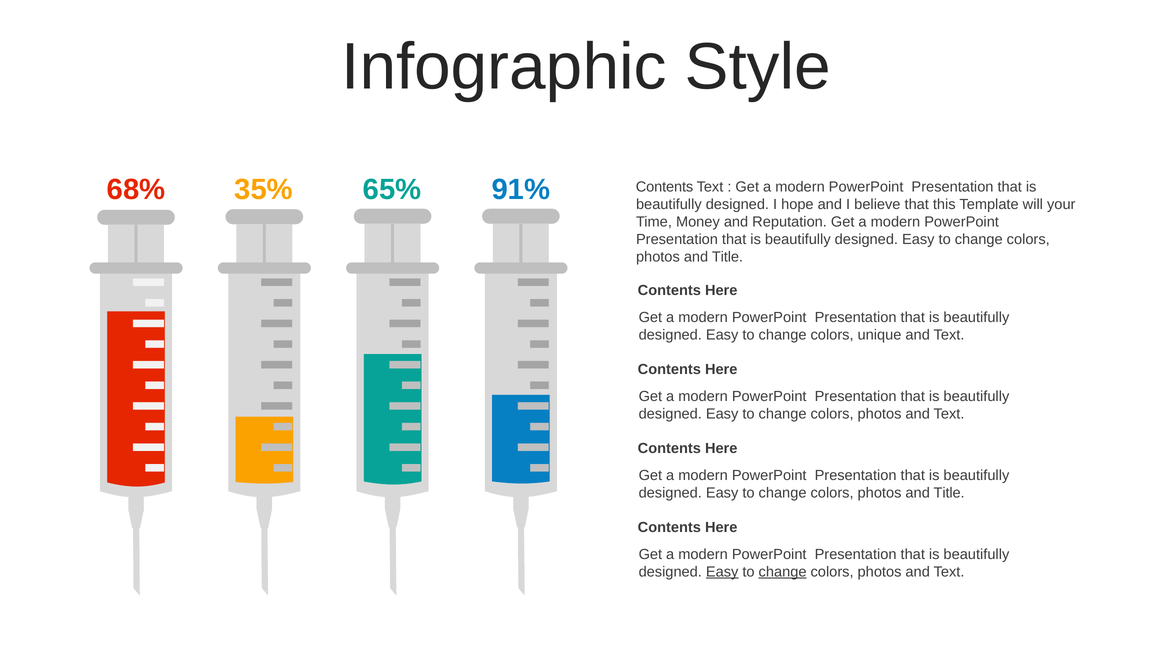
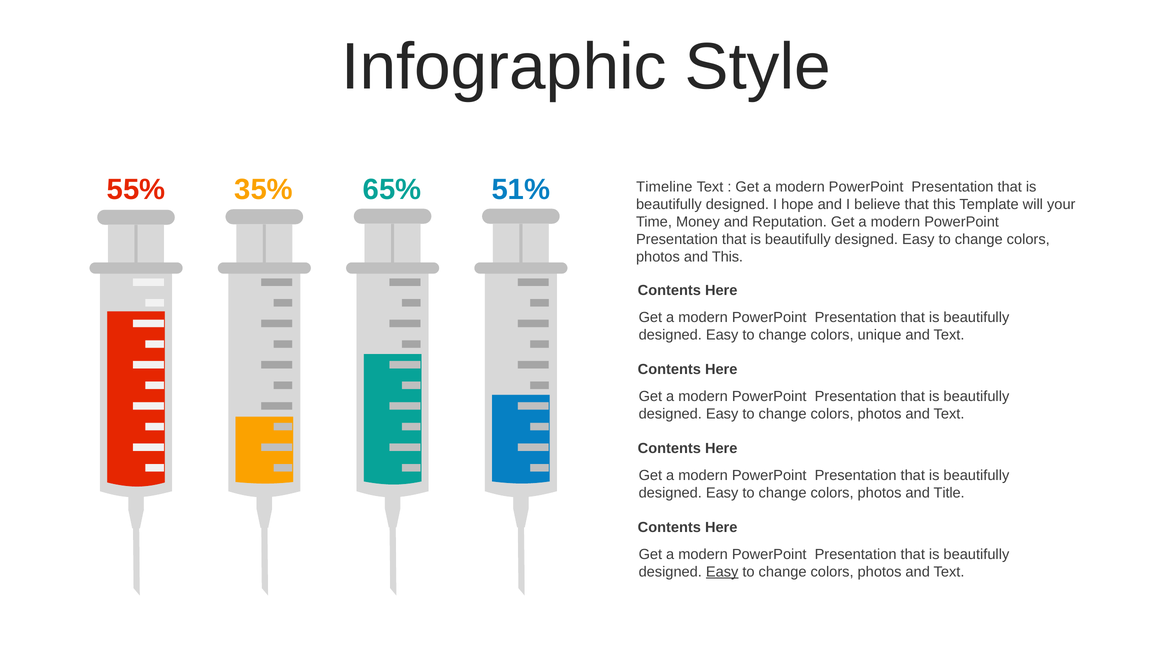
68%: 68% -> 55% (136, 190)
91%: 91% -> 51% (521, 190)
Contents: Contents -> Timeline (664, 187)
Title: Title -> This (727, 257)
change underline: present -> none (783, 572)
